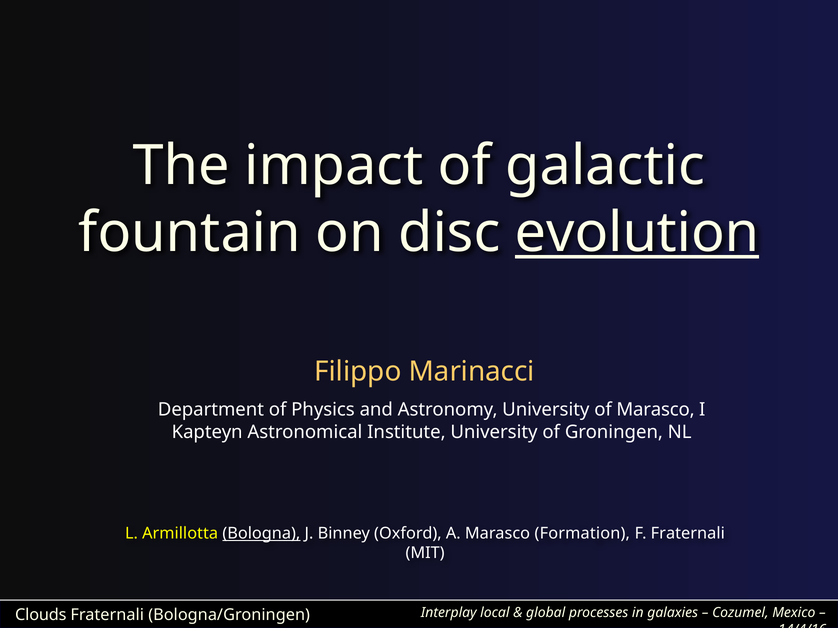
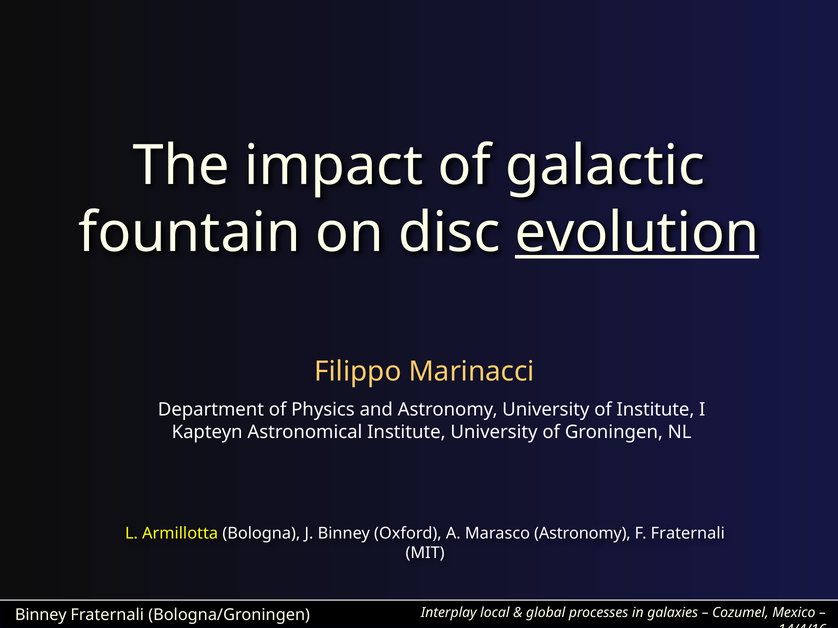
of Marasco: Marasco -> Institute (655, 410)
Bologna underline: present -> none (261, 534)
Marasco Formation: Formation -> Astronomy (582, 534)
Clouds: Clouds -> Binney (41, 616)
